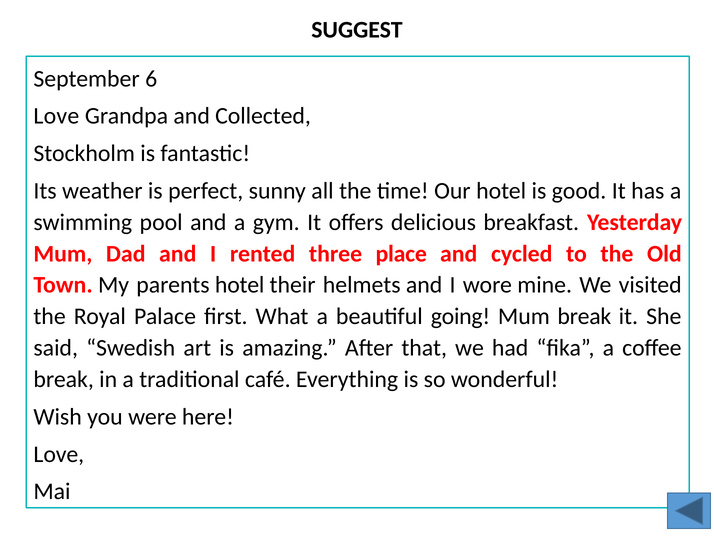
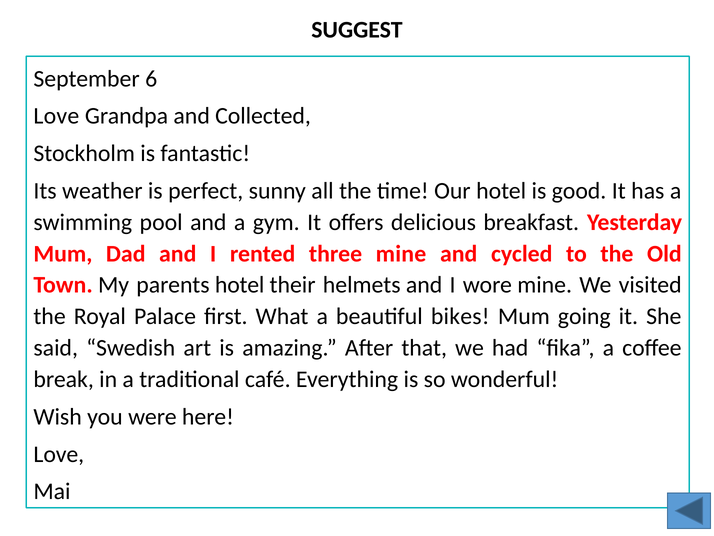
three place: place -> mine (401, 253)
going: going -> bikes (460, 316)
Mum break: break -> going (584, 316)
